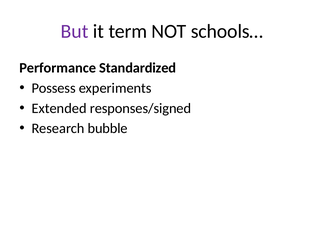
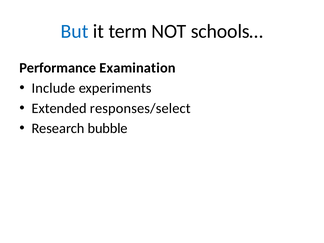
But colour: purple -> blue (75, 31)
Standardized: Standardized -> Examination (138, 68)
Possess: Possess -> Include (53, 88)
responses/signed: responses/signed -> responses/select (140, 108)
